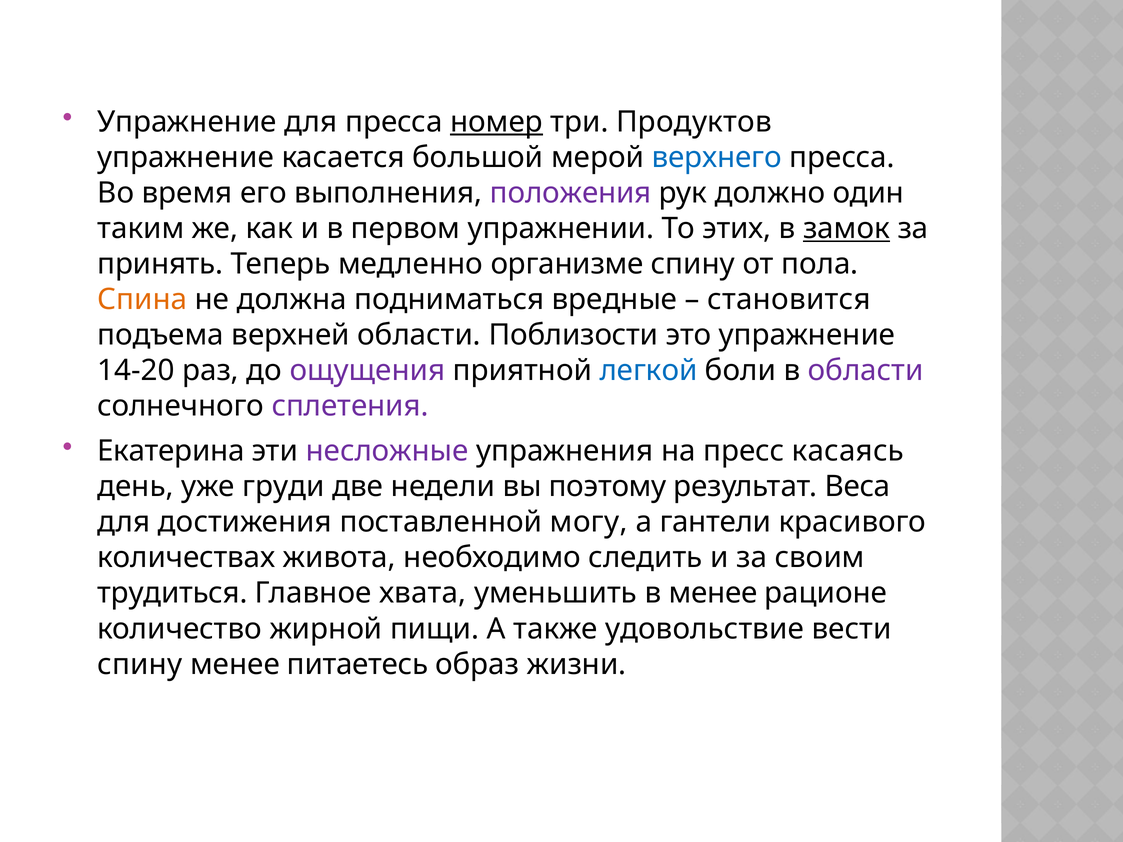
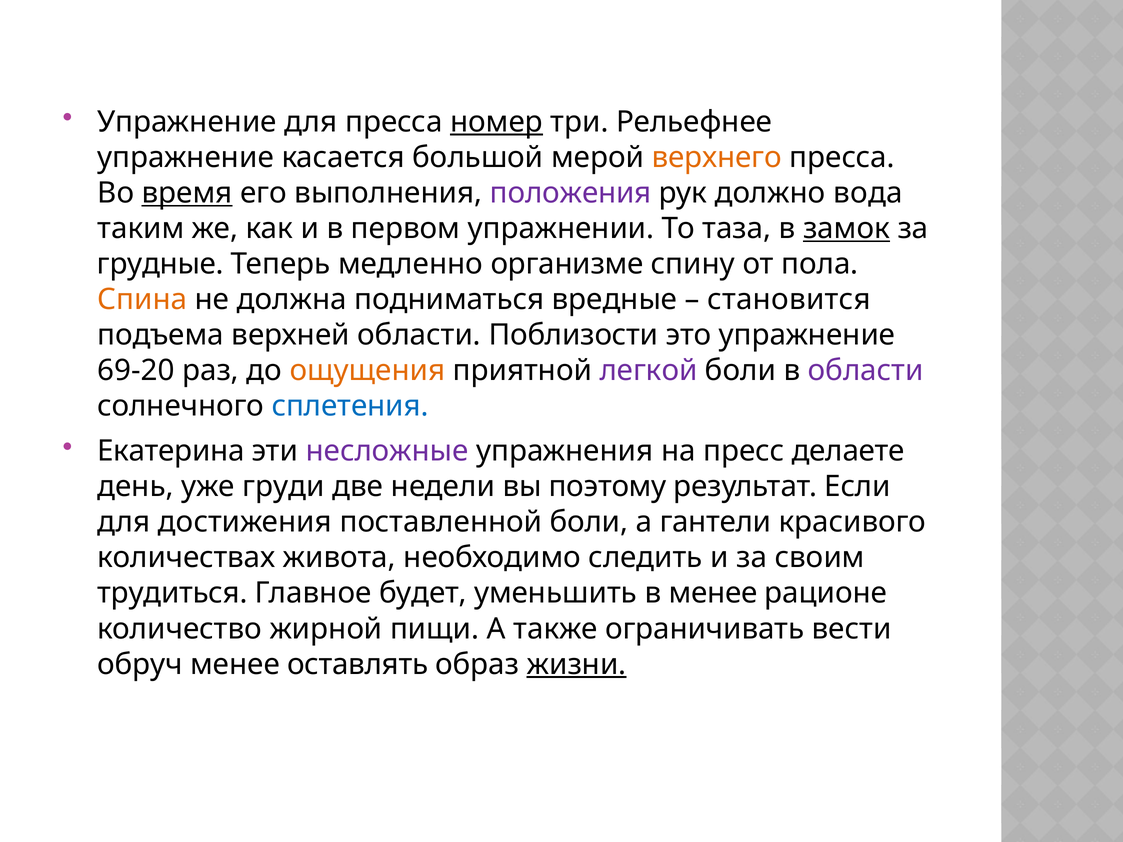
Продуктов: Продуктов -> Рельефнее (694, 122)
верхнего colour: blue -> orange (717, 157)
время underline: none -> present (187, 193)
один: один -> вода (868, 193)
этих: этих -> таза (737, 229)
принять: принять -> грудные (160, 264)
14-20: 14-20 -> 69-20 (136, 371)
ощущения colour: purple -> orange (367, 371)
легкой colour: blue -> purple (649, 371)
сплетения colour: purple -> blue (350, 406)
касаясь: касаясь -> делаете (848, 451)
Веса: Веса -> Если (857, 487)
поставленной могу: могу -> боли (589, 522)
хвата: хвата -> будет (423, 593)
удовольствие: удовольствие -> ограничивать (705, 629)
спину: спину -> обруч (140, 664)
питаетесь: питаетесь -> оставлять (358, 664)
жизни underline: none -> present (577, 664)
